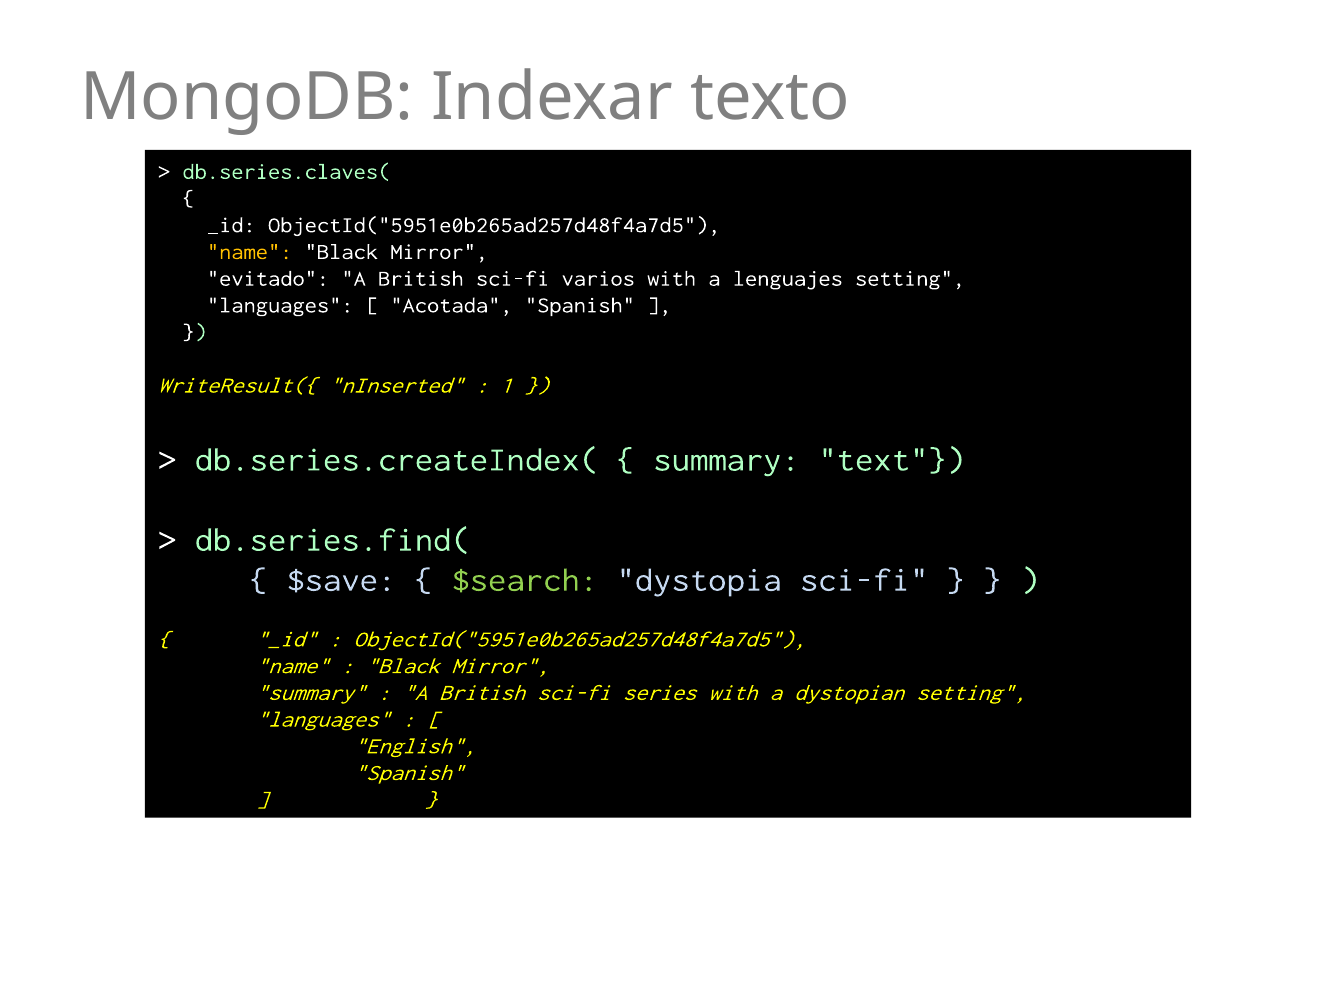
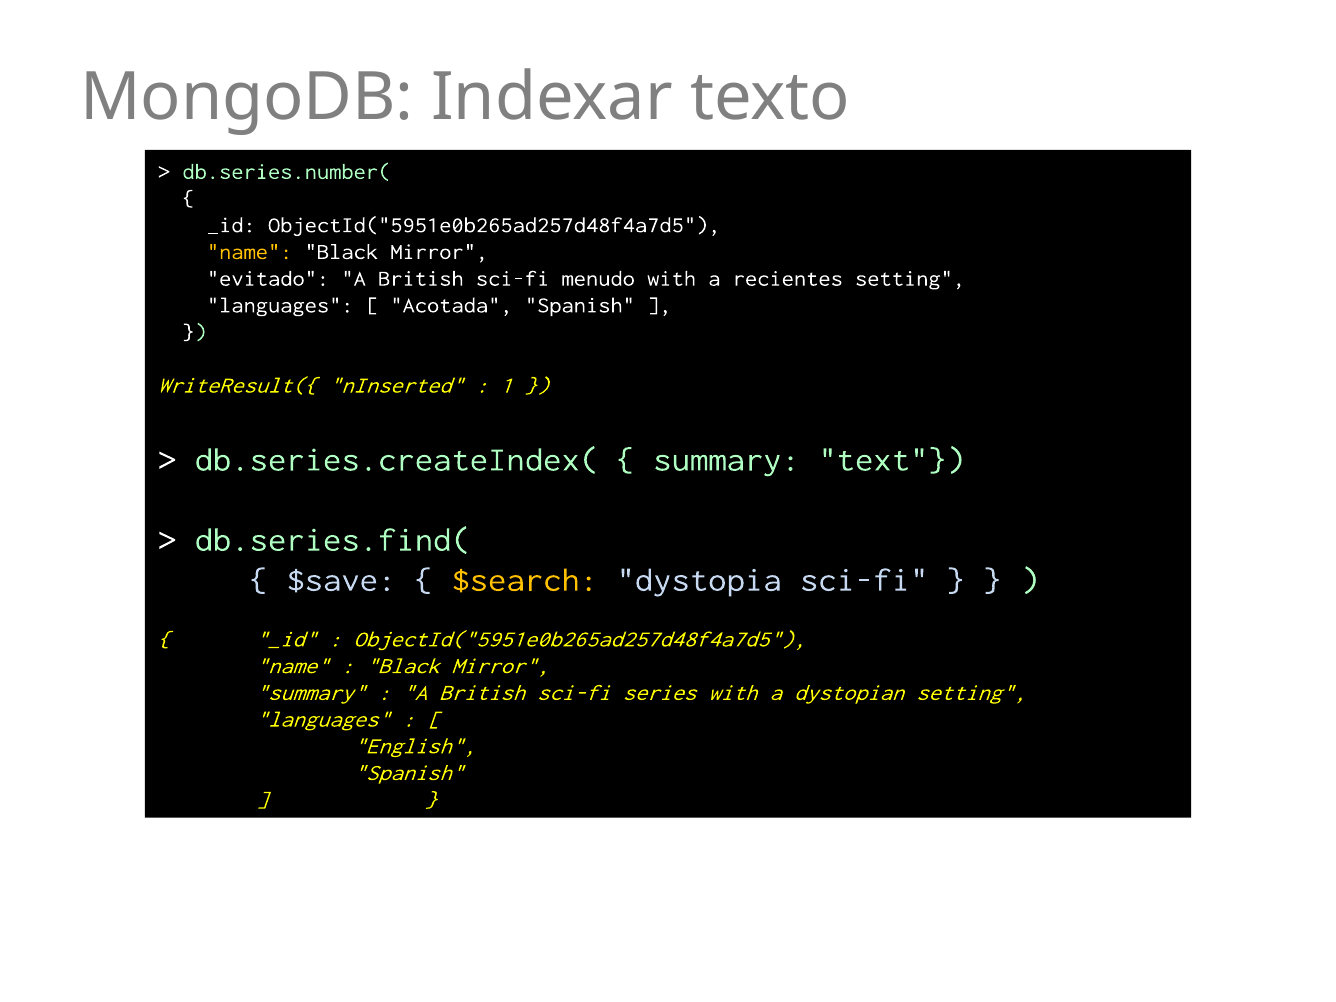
db.series.claves(: db.series.claves( -> db.series.number( (286, 171)
varios: varios -> menudo (598, 278)
lenguajes: lenguajes -> recientes (788, 278)
$search colour: light green -> yellow (525, 580)
